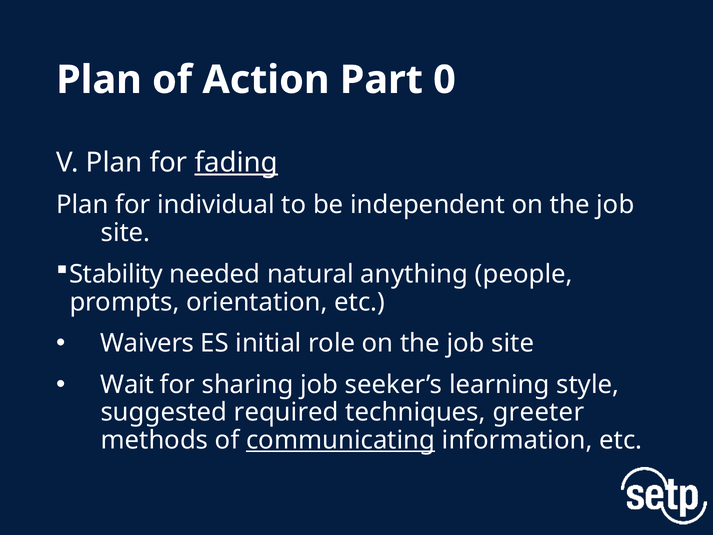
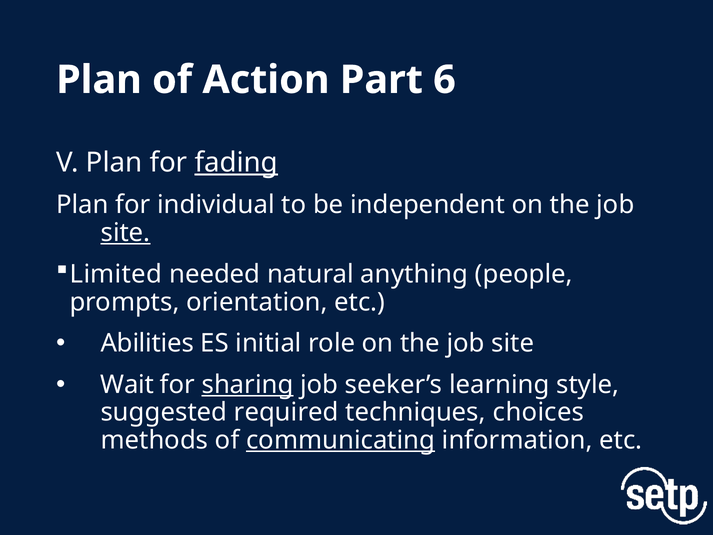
0: 0 -> 6 (444, 80)
site underline: none -> present (126, 233)
Stability: Stability -> Limited (116, 274)
Waivers: Waivers -> Abilities (147, 343)
sharing underline: none -> present (248, 384)
greeter: greeter -> choices (539, 412)
